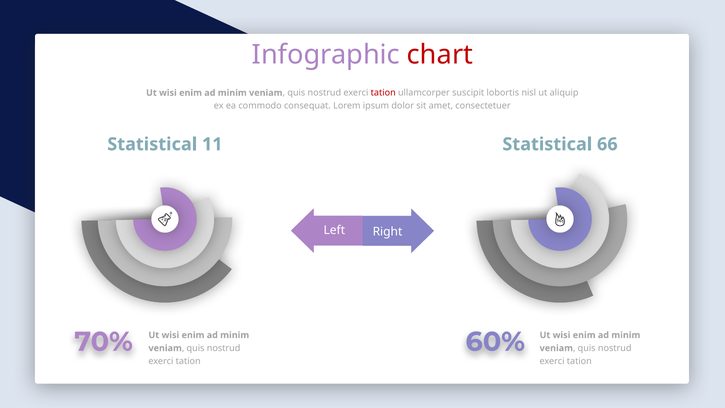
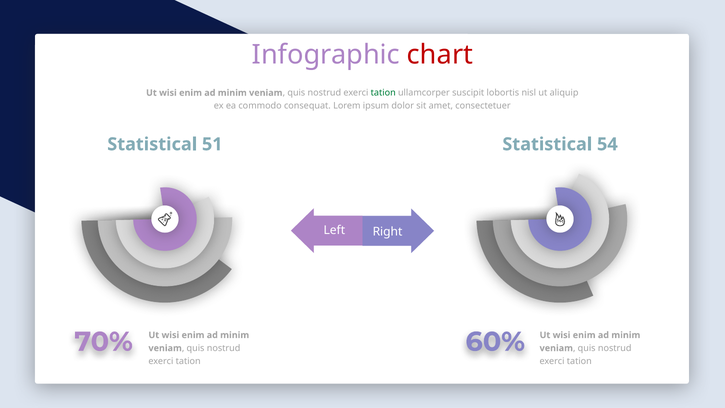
tation colour: red -> green (383, 93)
11: 11 -> 51 (212, 144)
66: 66 -> 54 (607, 144)
